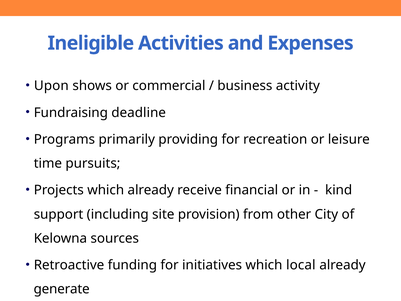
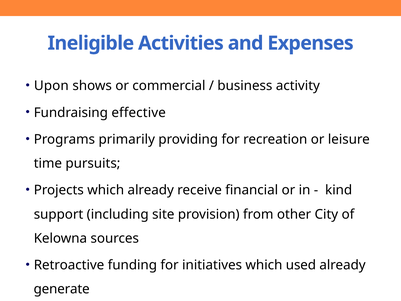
deadline: deadline -> effective (139, 113)
local: local -> used (301, 265)
